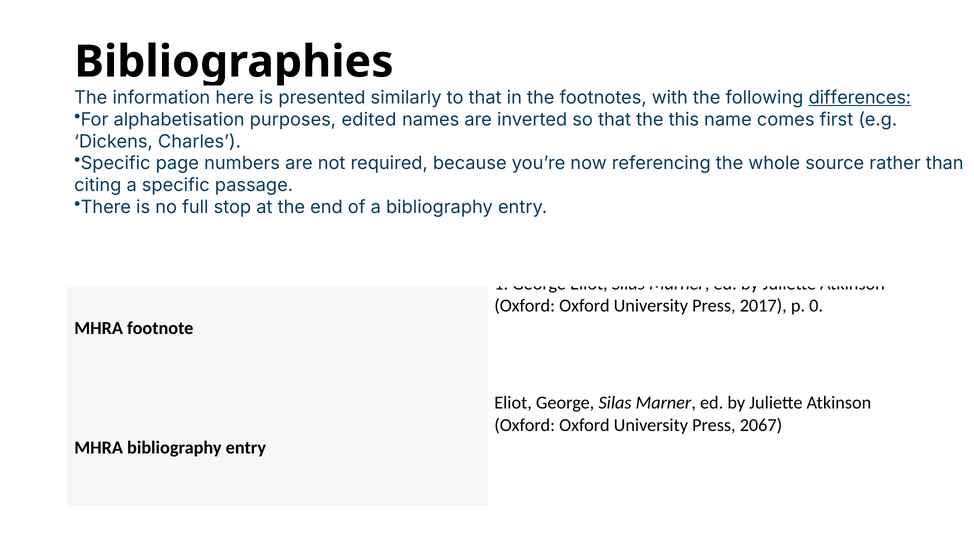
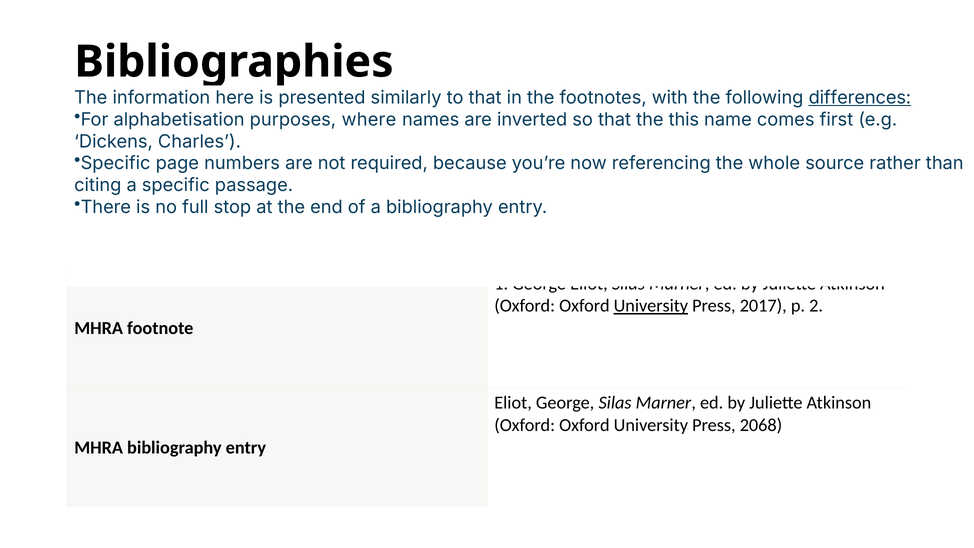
edited: edited -> where (369, 120)
University underline: none -> present (651, 306)
0: 0 -> 2 (816, 306)
2067: 2067 -> 2068 (761, 425)
